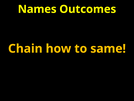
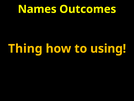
Chain: Chain -> Thing (25, 48)
same: same -> using (108, 48)
